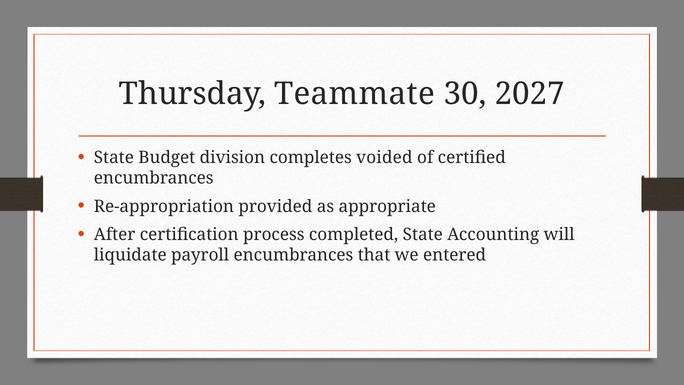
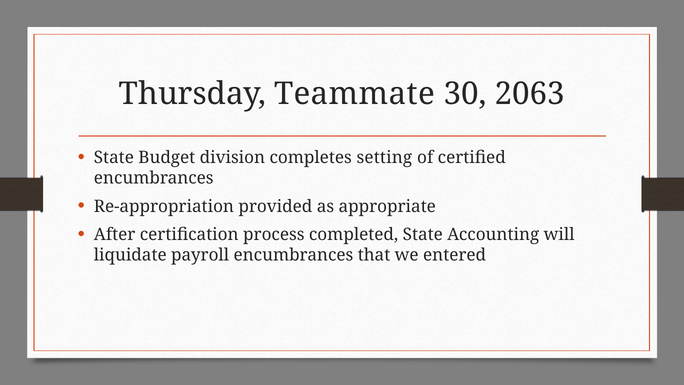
2027: 2027 -> 2063 (530, 94)
voided: voided -> setting (384, 157)
